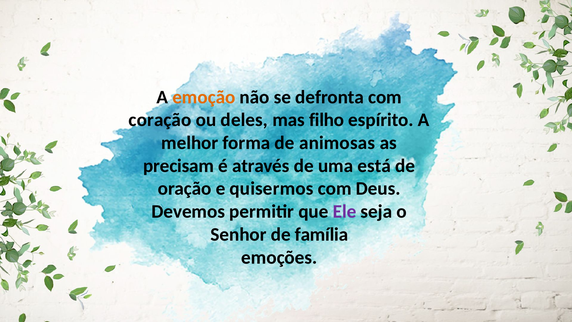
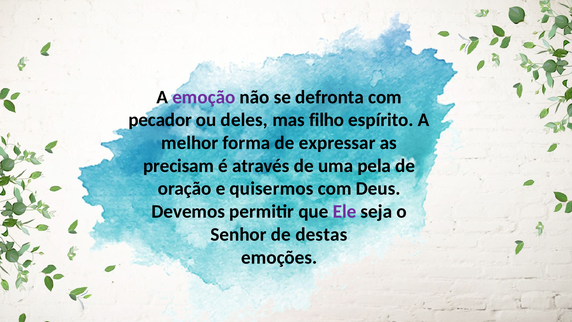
emoção colour: orange -> purple (204, 97)
coração: coração -> pecador (160, 120)
animosas: animosas -> expressar (337, 143)
está: está -> pela (374, 166)
família: família -> destas (321, 234)
